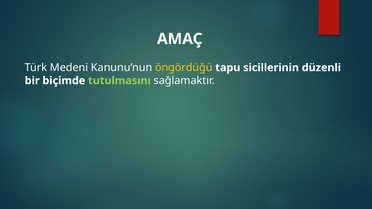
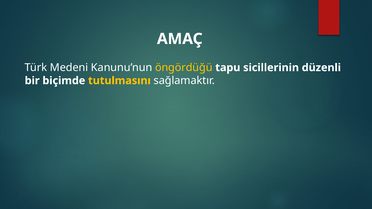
tutulmasını colour: light green -> yellow (119, 81)
